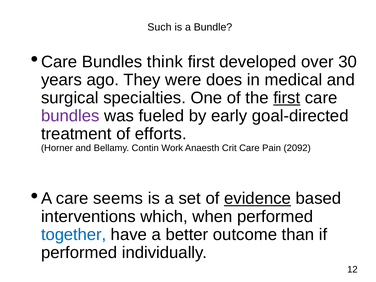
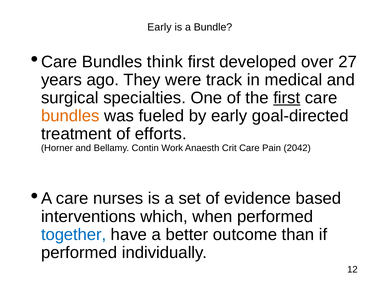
Such: Such -> Early (159, 27)
30: 30 -> 27 (348, 62)
does: does -> track (224, 80)
bundles colour: purple -> orange (70, 116)
2092: 2092 -> 2042 (297, 148)
seems: seems -> nurses (118, 198)
evidence underline: present -> none (258, 198)
